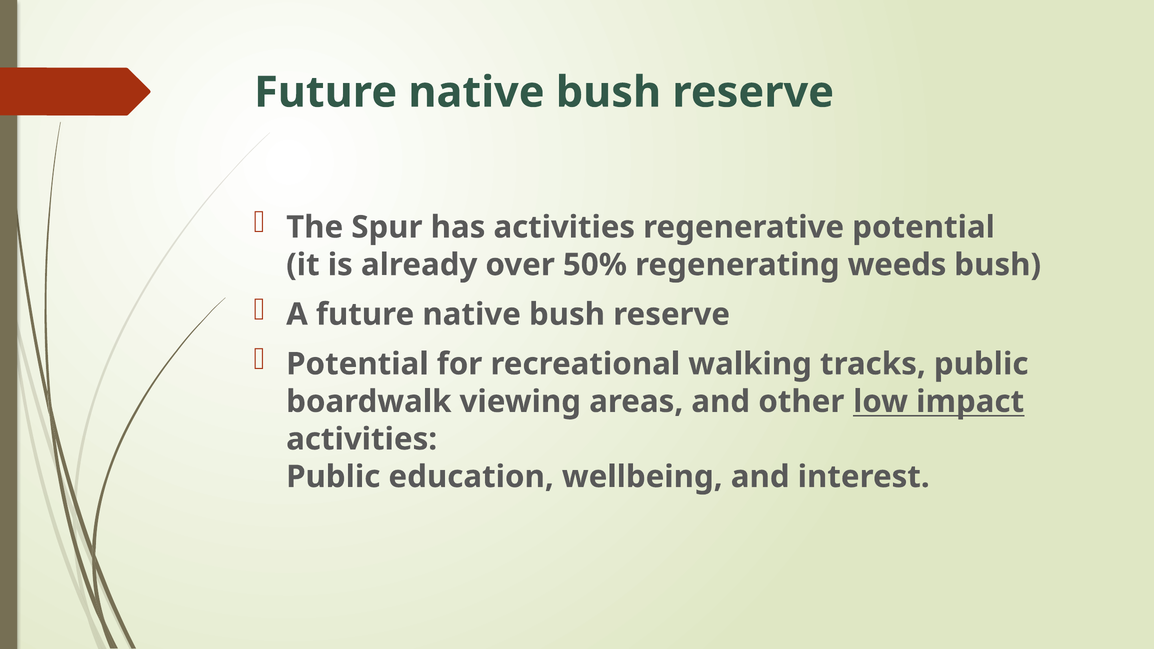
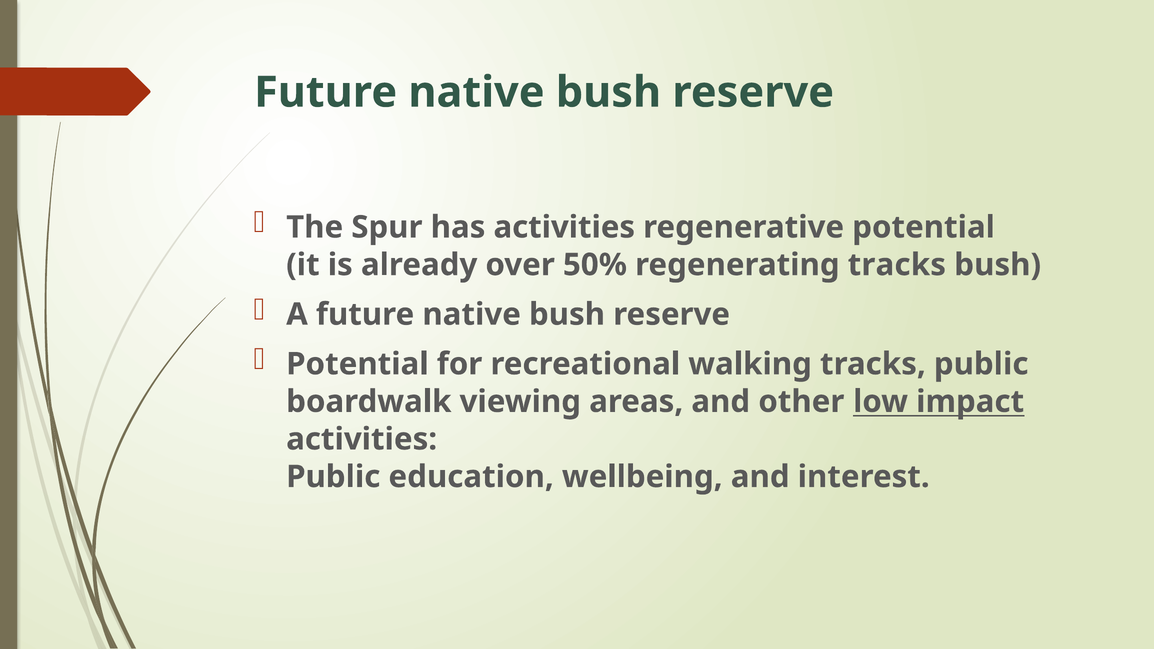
regenerating weeds: weeds -> tracks (897, 265)
